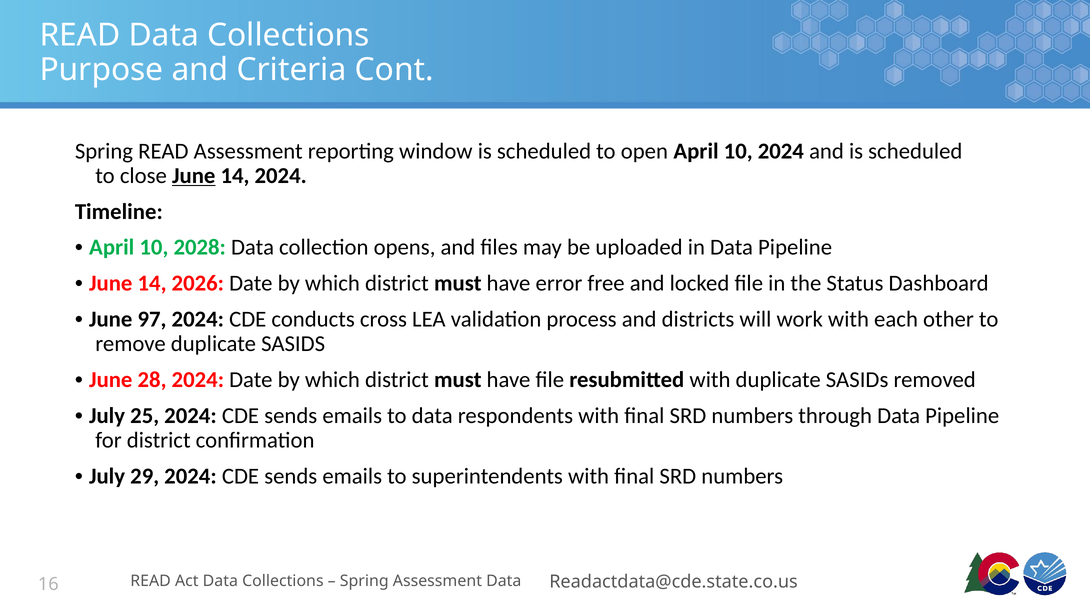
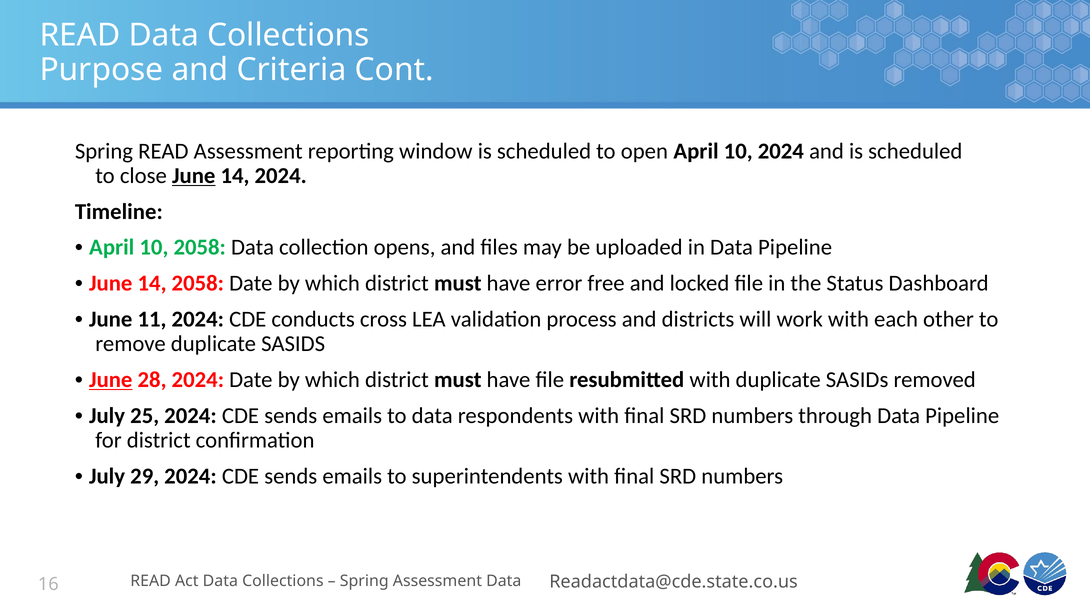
10 2028: 2028 -> 2058 (200, 248)
14 2026: 2026 -> 2058 (198, 283)
97: 97 -> 11 (152, 319)
June underline: none -> present (111, 380)
